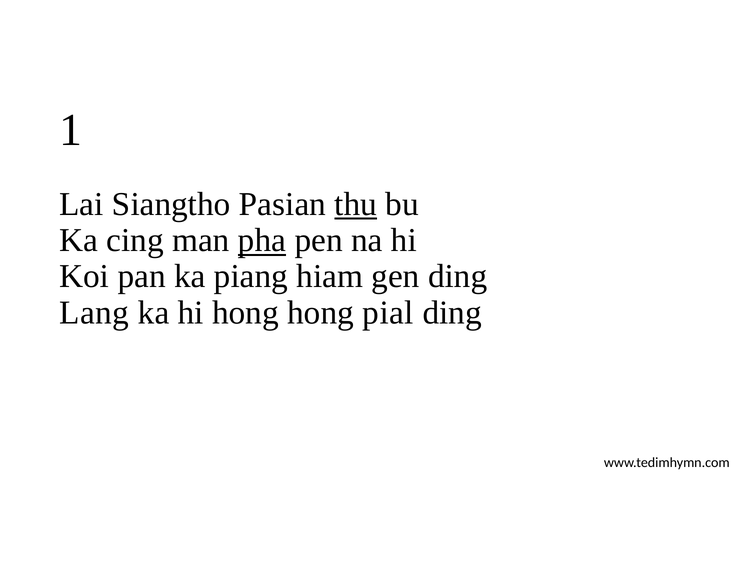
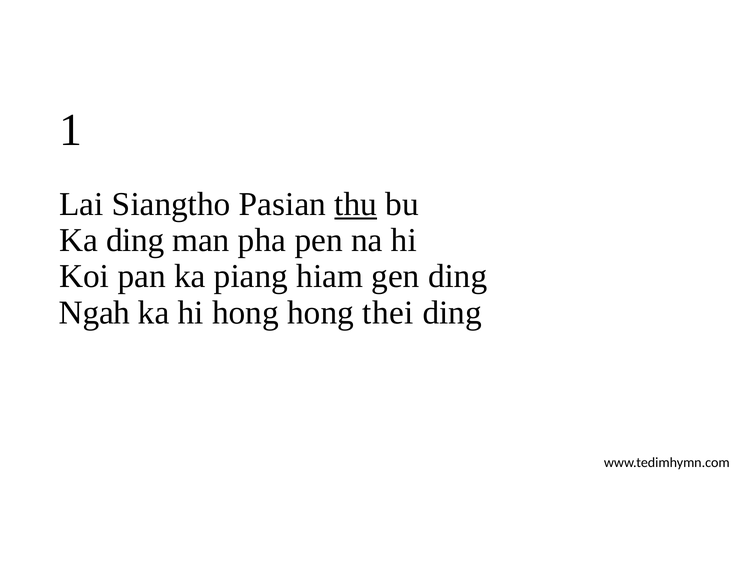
Ka cing: cing -> ding (135, 241)
pha underline: present -> none (262, 241)
Lang: Lang -> Ngah (95, 313)
pial: pial -> thei (388, 313)
